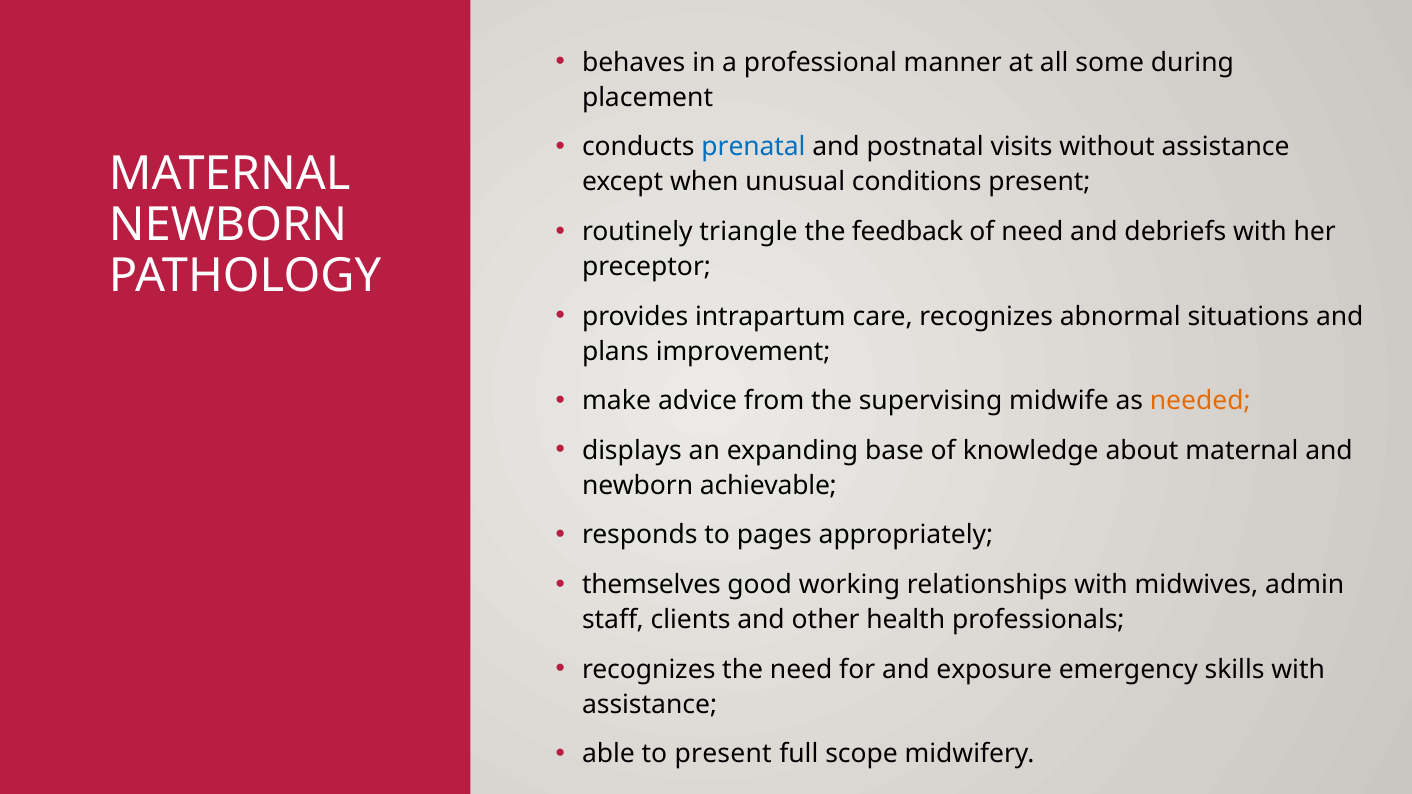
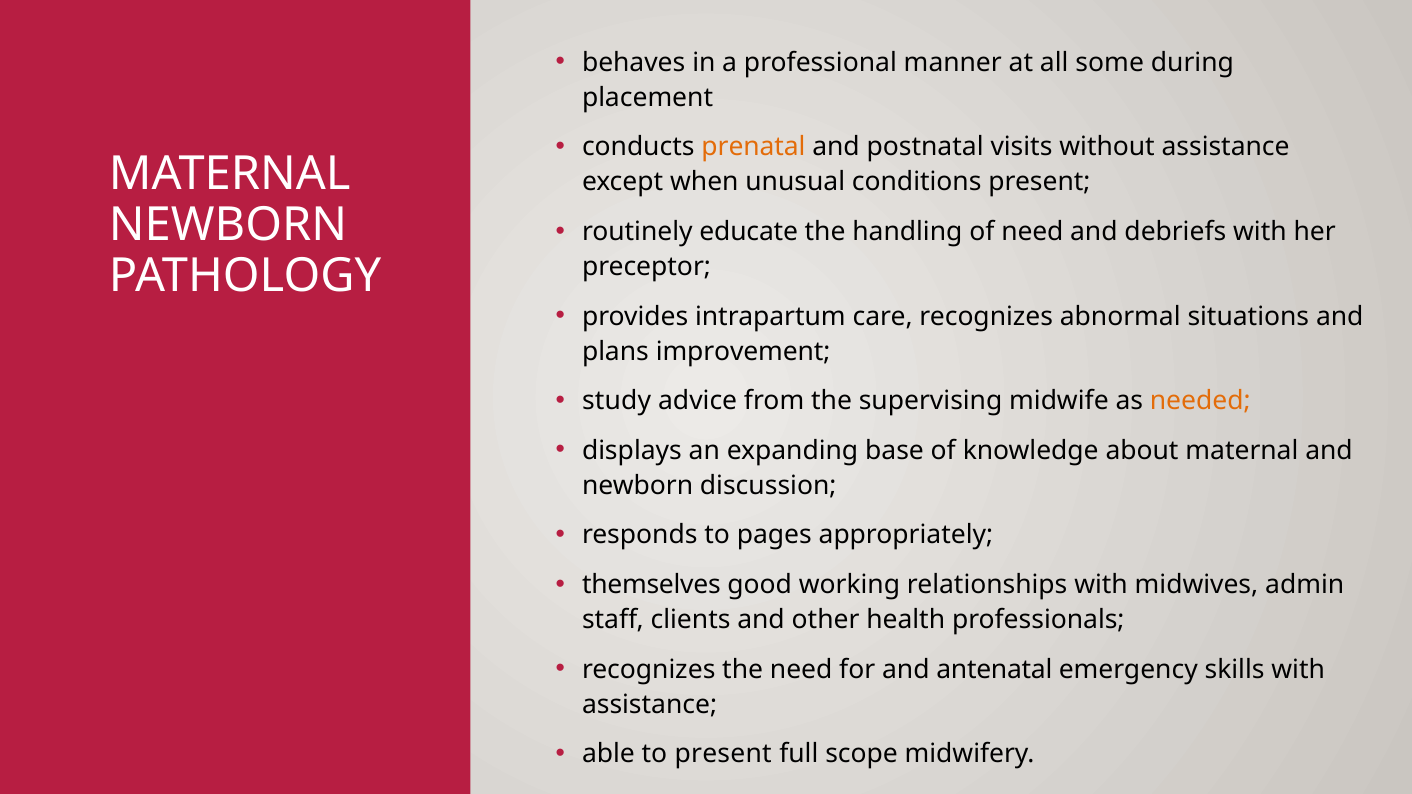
prenatal colour: blue -> orange (753, 147)
triangle: triangle -> educate (749, 232)
feedback: feedback -> handling (907, 232)
make: make -> study (617, 401)
achievable: achievable -> discussion (768, 486)
exposure: exposure -> antenatal (994, 670)
